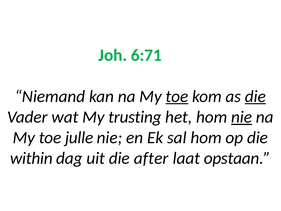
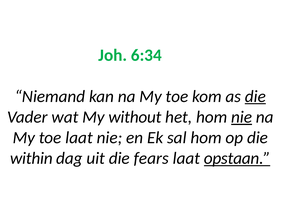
6:71: 6:71 -> 6:34 (146, 55)
toe underline: present -> none (177, 96)
trusting: trusting -> without (135, 117)
toe julle: julle -> laat (79, 137)
after: after -> fears (151, 158)
opstaan underline: none -> present (237, 158)
